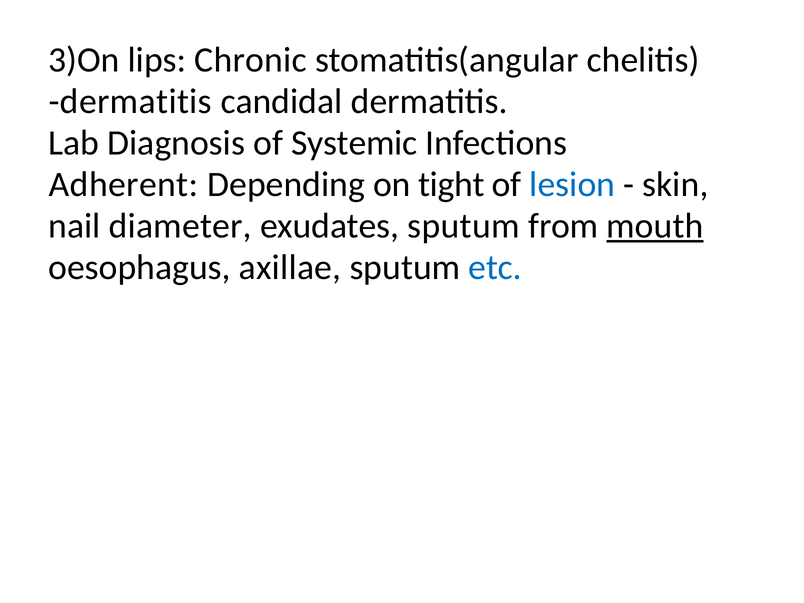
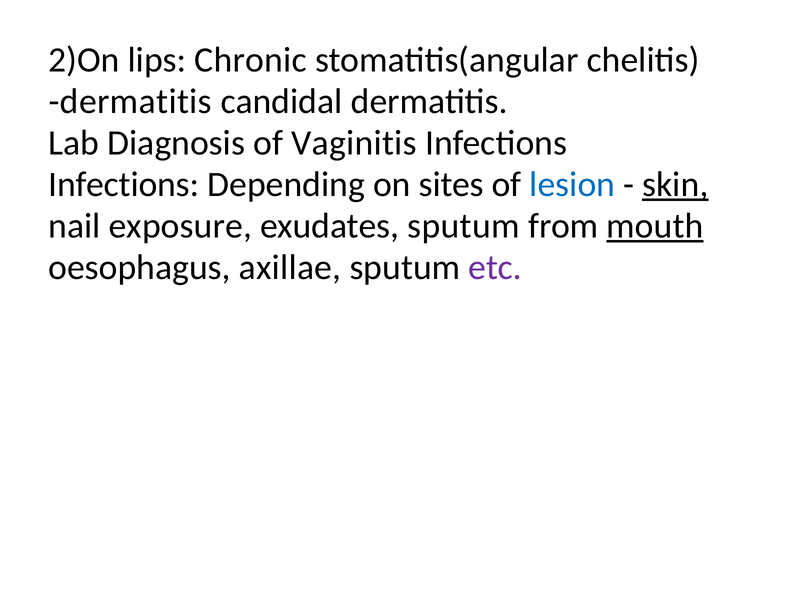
3)On: 3)On -> 2)On (84, 60)
Systemic: Systemic -> Vaginitis (354, 143)
Adherent: Adherent -> Infections (124, 184)
tight: tight -> sites (451, 184)
skin underline: none -> present (675, 184)
diameter: diameter -> exposure (180, 226)
etc colour: blue -> purple (495, 267)
